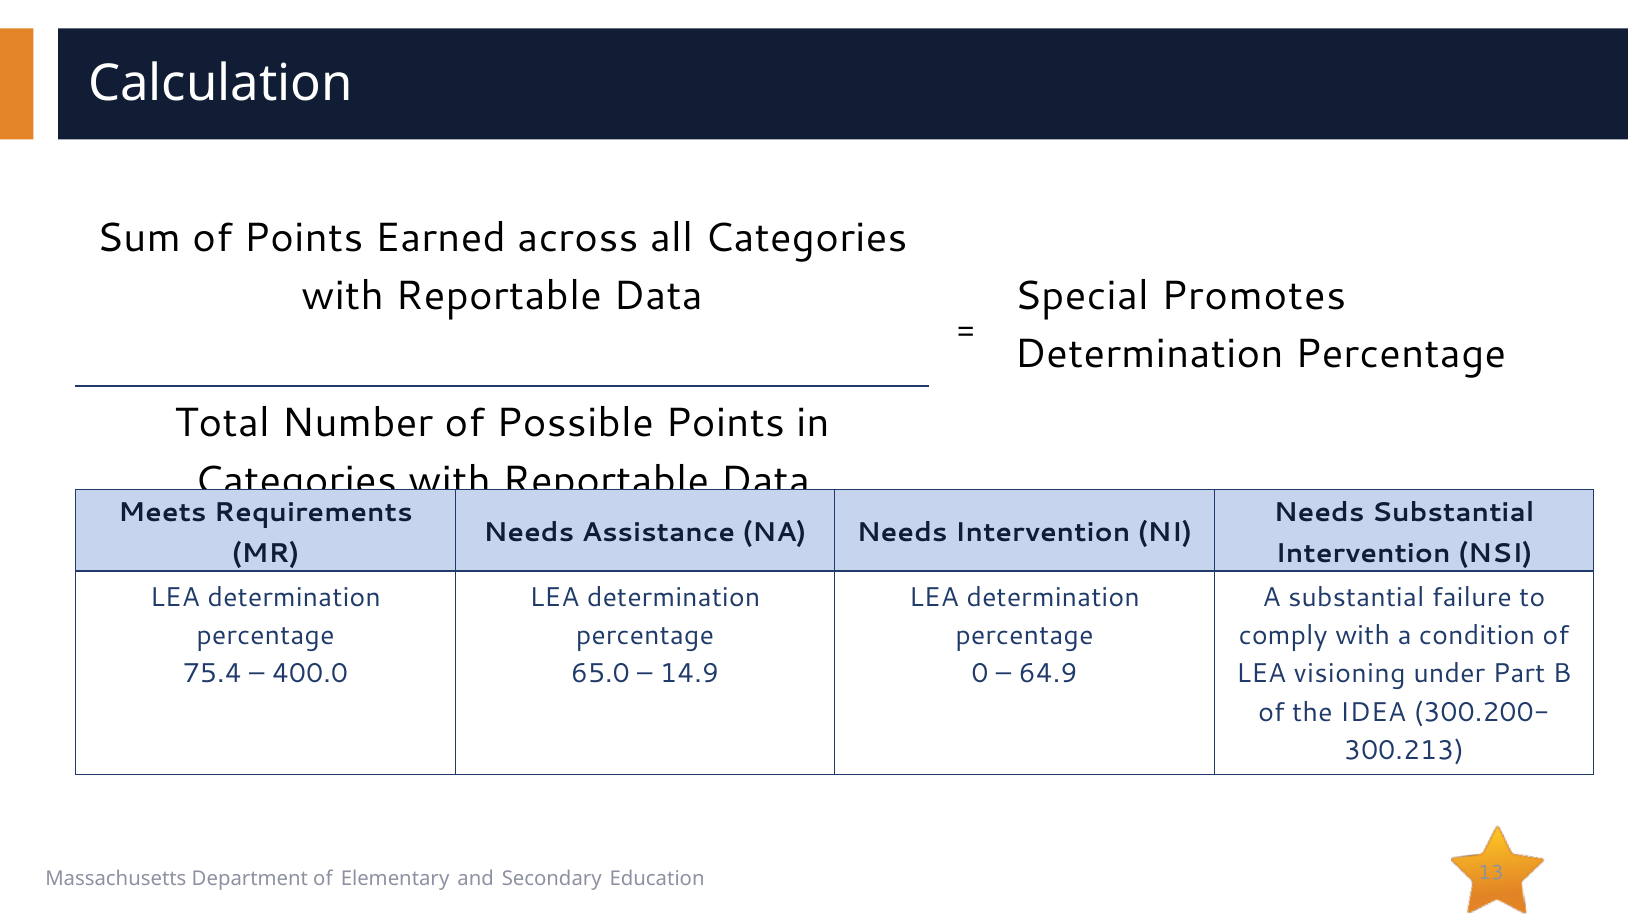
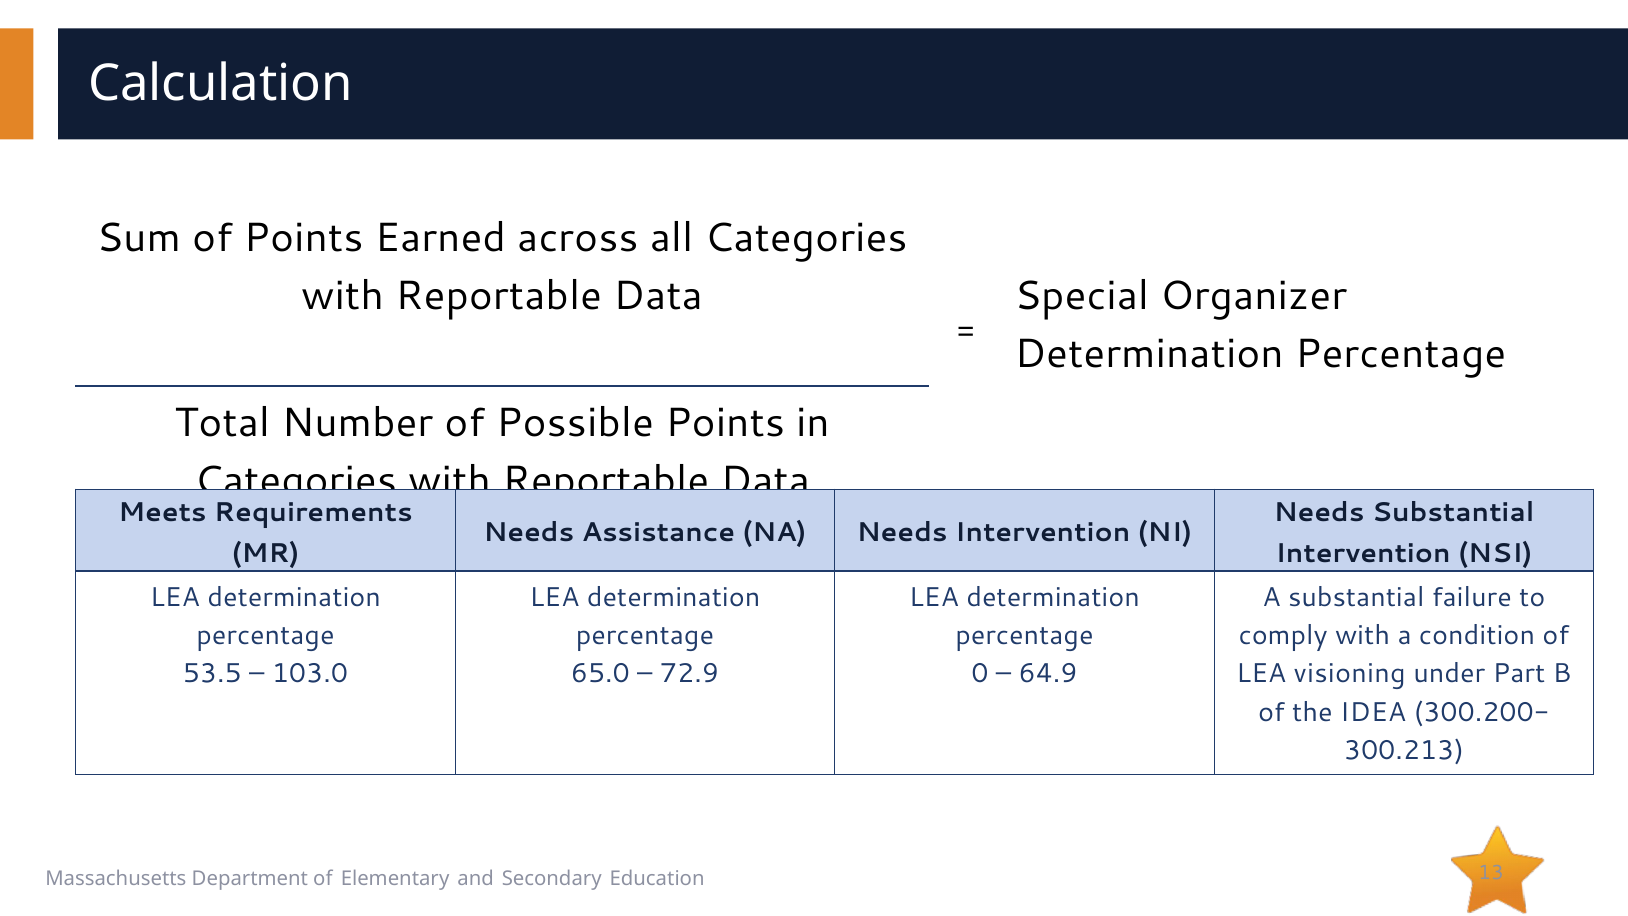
Promotes: Promotes -> Organizer (1254, 296)
75.4: 75.4 -> 53.5 (212, 674)
400.0: 400.0 -> 103.0 (310, 674)
14.9: 14.9 -> 72.9 (689, 674)
